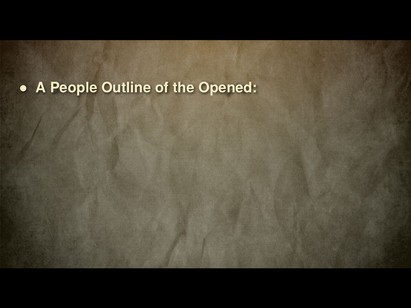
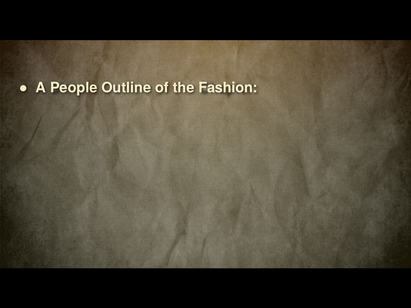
Opened: Opened -> Fashion (228, 88)
